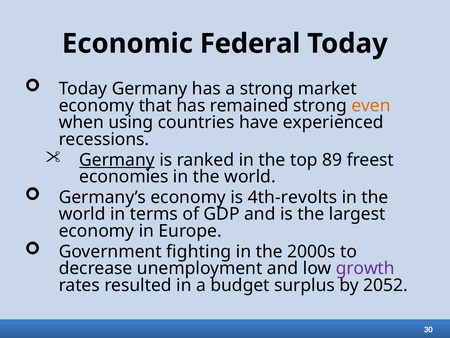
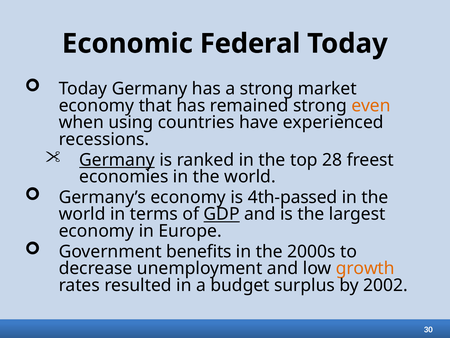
89: 89 -> 28 (332, 160)
4th-revolts: 4th-revolts -> 4th-passed (293, 197)
GDP underline: none -> present (222, 214)
fighting: fighting -> benefits (199, 251)
growth colour: purple -> orange (365, 268)
2052: 2052 -> 2002 (386, 285)
